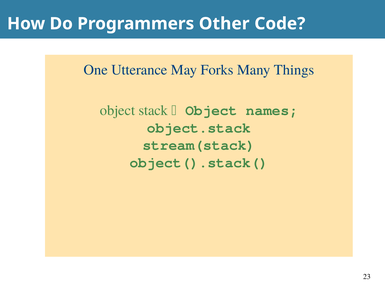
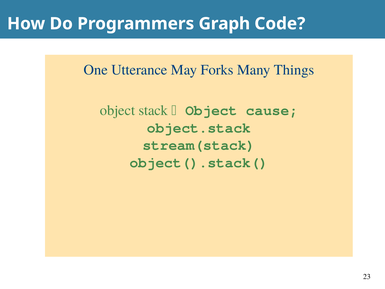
Other: Other -> Graph (224, 24)
names: names -> cause (272, 110)
